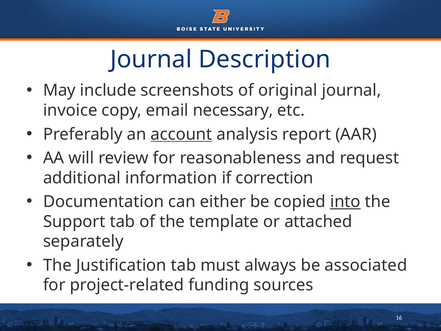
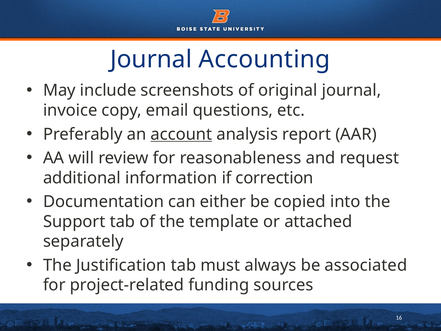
Description: Description -> Accounting (264, 59)
necessary: necessary -> questions (233, 110)
into underline: present -> none (345, 202)
